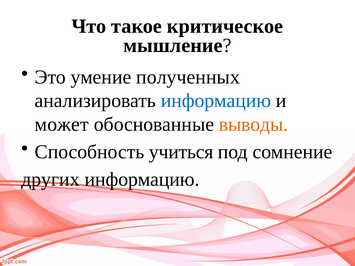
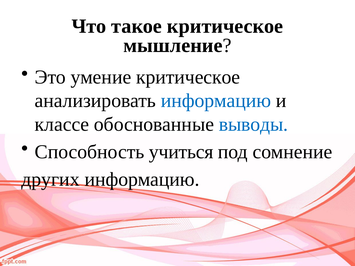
умение полученных: полученных -> критическое (188, 77)
может: может -> классе (62, 124)
выводы colour: orange -> blue (254, 124)
